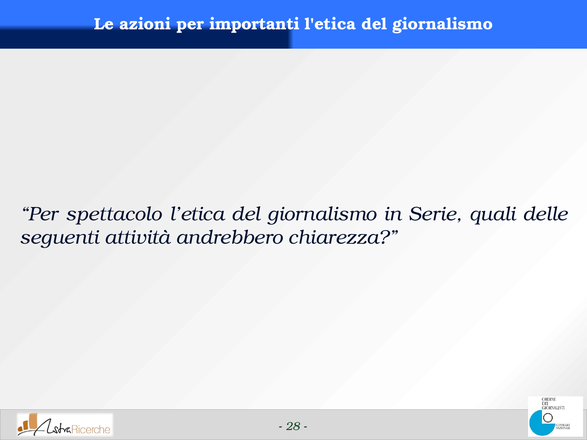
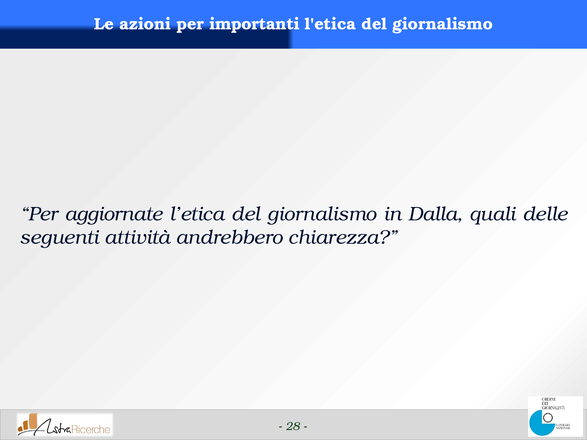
spettacolo: spettacolo -> aggiornate (114, 214)
Serie: Serie -> Dalla (436, 214)
